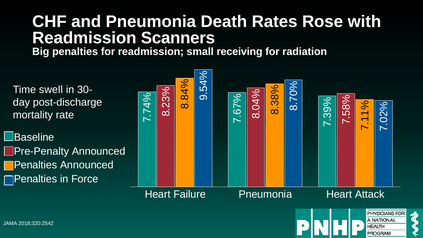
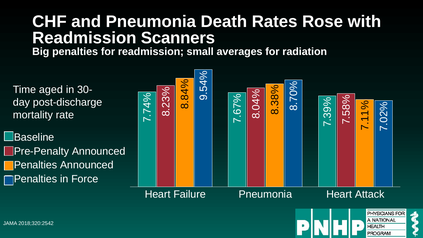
receiving: receiving -> averages (240, 52)
swell: swell -> aged (51, 90)
